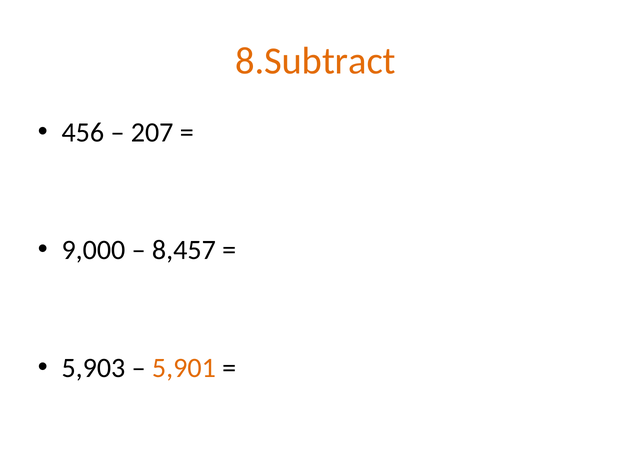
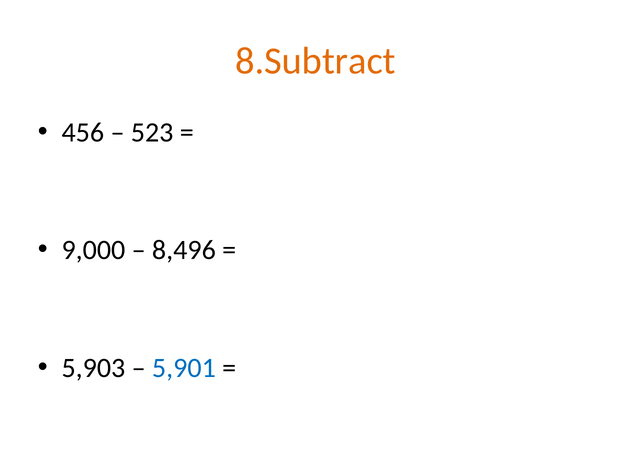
207: 207 -> 523 (152, 132)
8,457: 8,457 -> 8,496 (184, 250)
5,901 colour: orange -> blue (184, 368)
